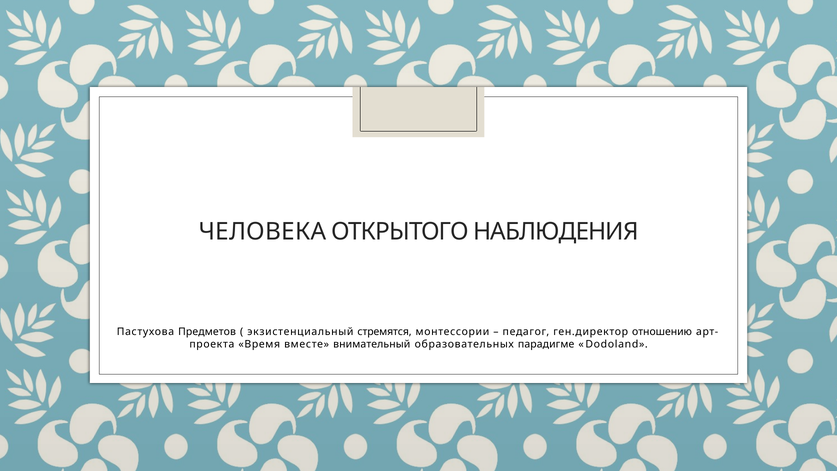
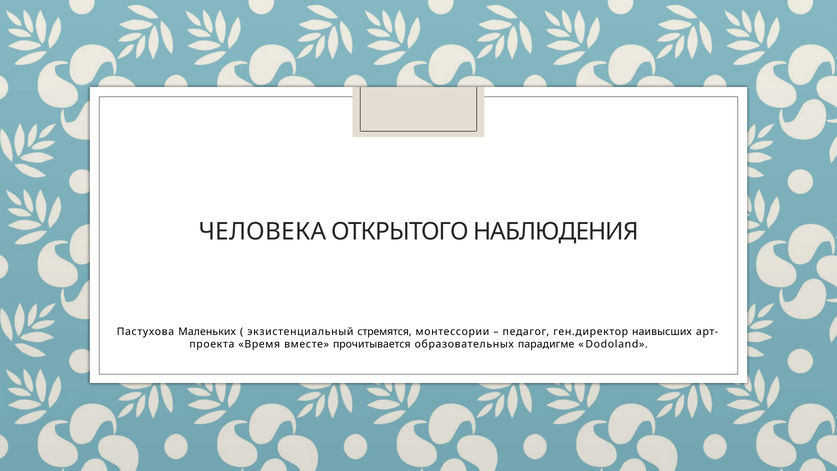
Предметов: Предметов -> Маленьких (207, 332)
отношению: отношению -> наивысших (662, 332)
внимательный: внимательный -> прочитывается (372, 344)
